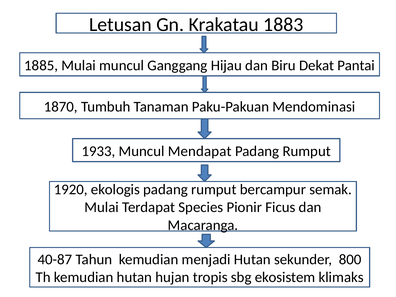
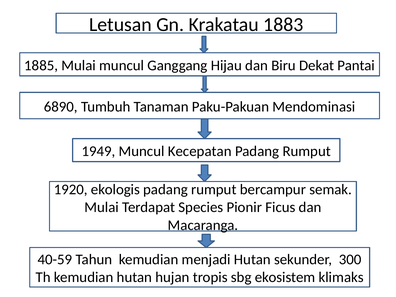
1870: 1870 -> 6890 (61, 107)
1933: 1933 -> 1949 (98, 151)
Mendapat: Mendapat -> Kecepatan (200, 151)
40-87: 40-87 -> 40-59 (55, 259)
800: 800 -> 300 (350, 259)
